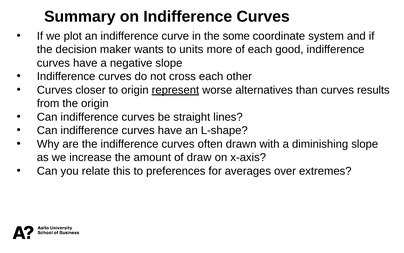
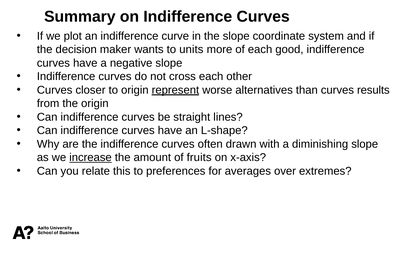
the some: some -> slope (236, 36)
increase underline: none -> present (91, 157)
draw: draw -> fruits (199, 157)
